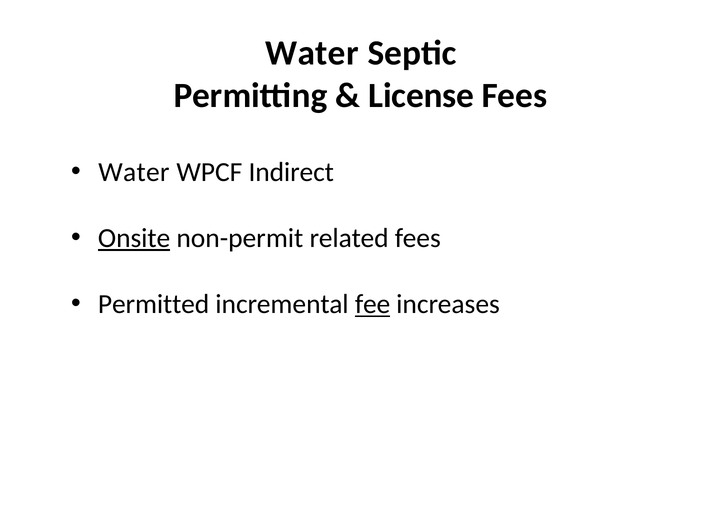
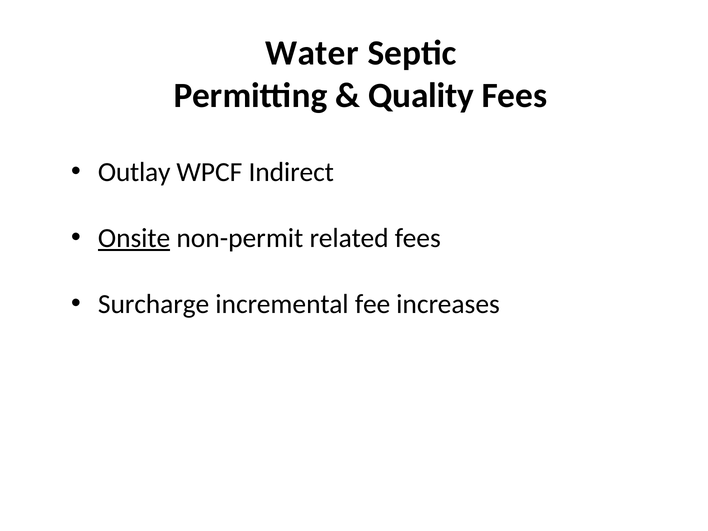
License: License -> Quality (421, 95)
Water: Water -> Outlay (134, 172)
Permitted: Permitted -> Surcharge (154, 304)
fee underline: present -> none (373, 304)
